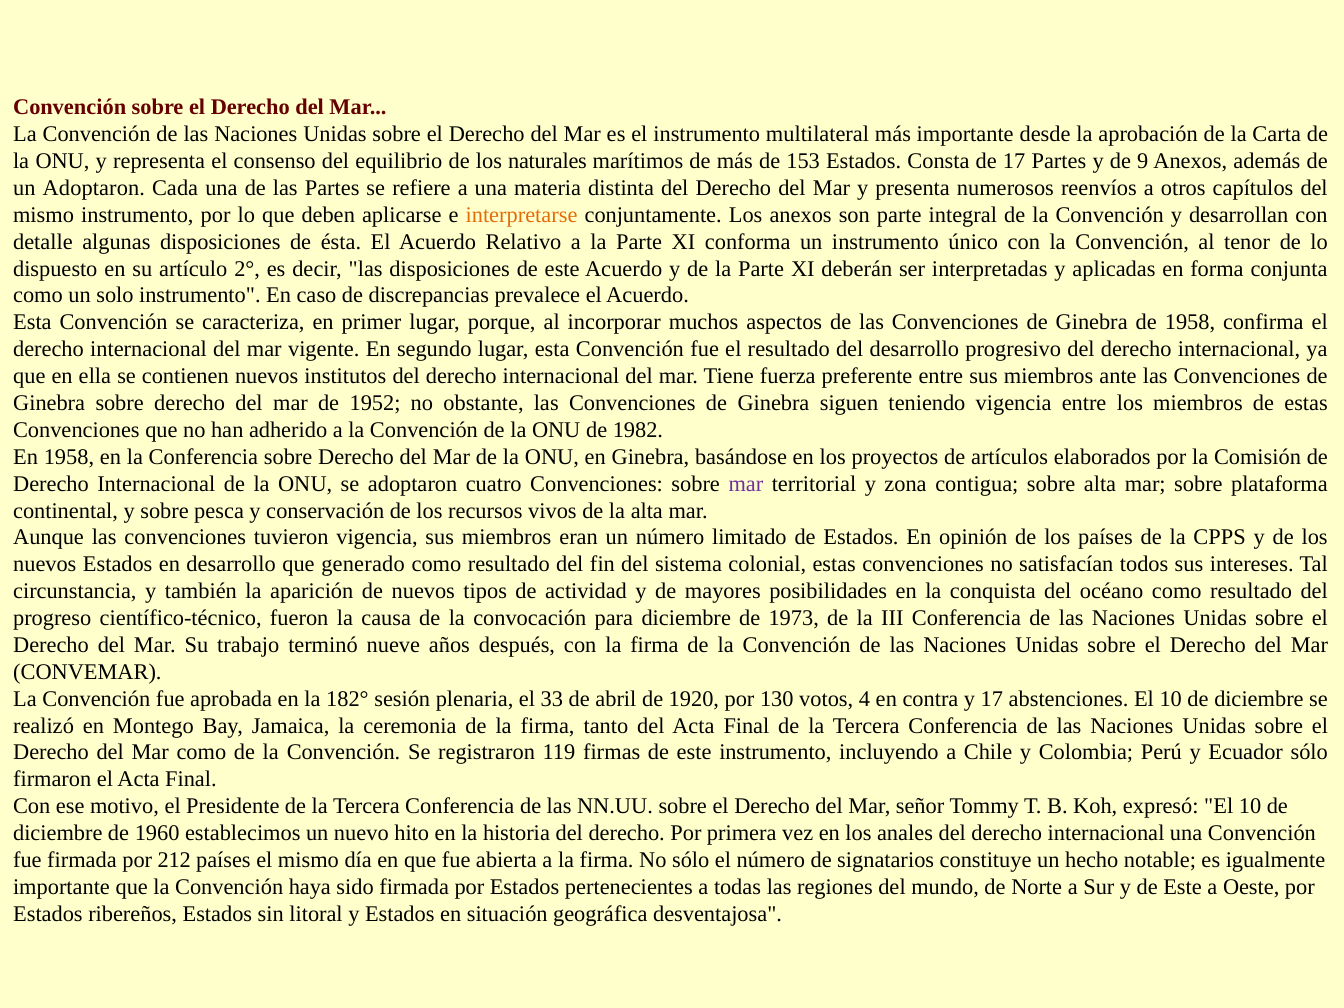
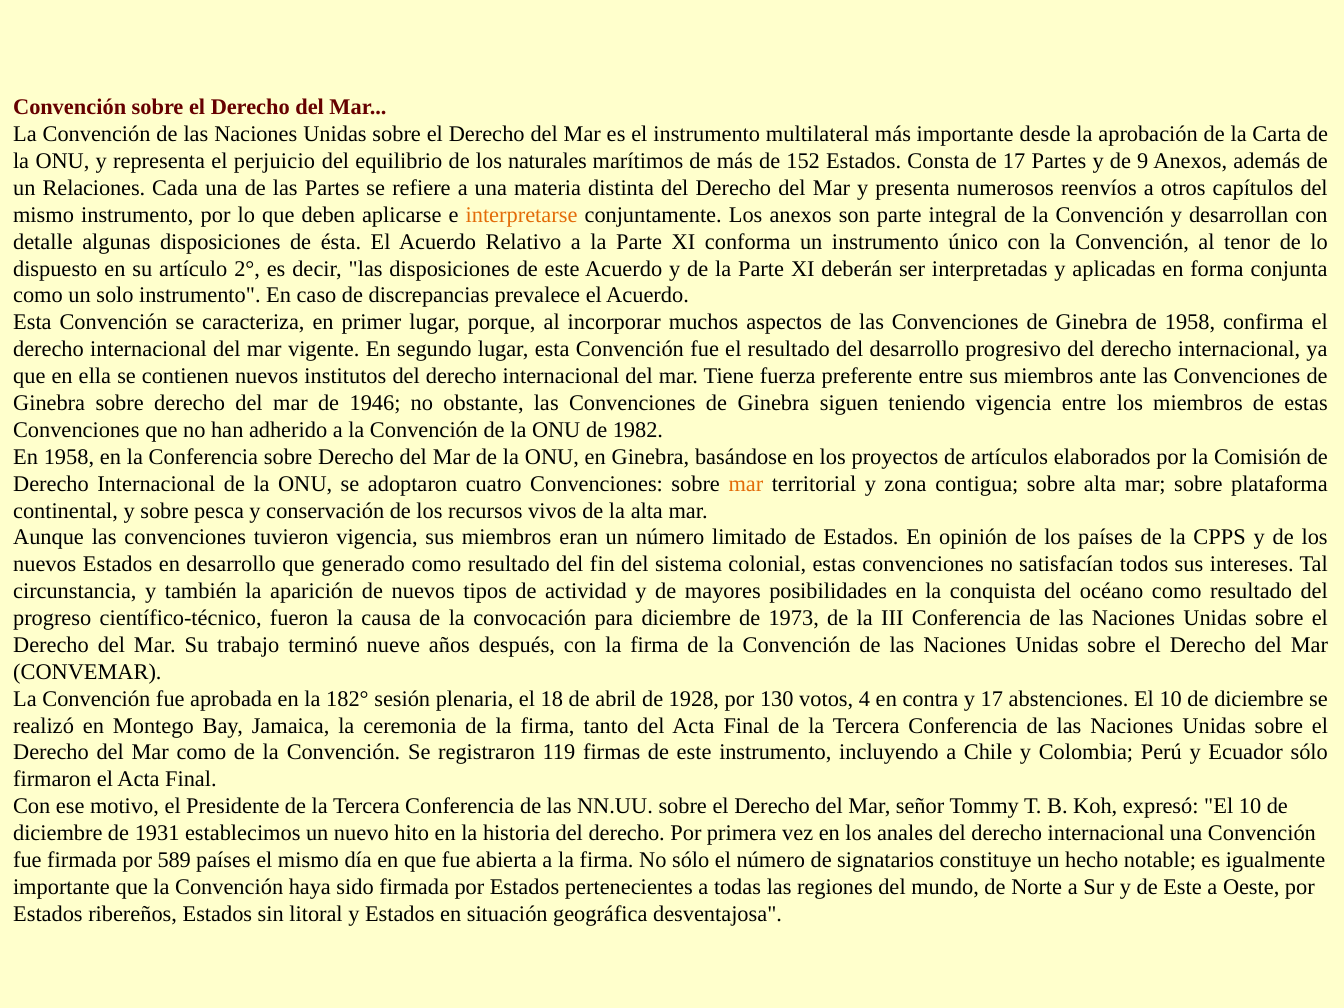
consenso: consenso -> perjuicio (275, 161)
153: 153 -> 152 (803, 161)
un Adoptaron: Adoptaron -> Relaciones (94, 188)
1952: 1952 -> 1946 (375, 403)
mar colour: purple -> orange (746, 484)
33: 33 -> 18 (552, 699)
1920: 1920 -> 1928 (694, 699)
1960: 1960 -> 1931 (157, 833)
212: 212 -> 589 (174, 860)
